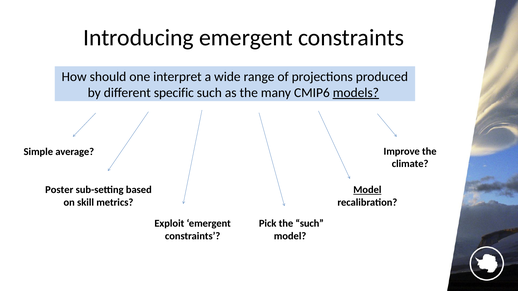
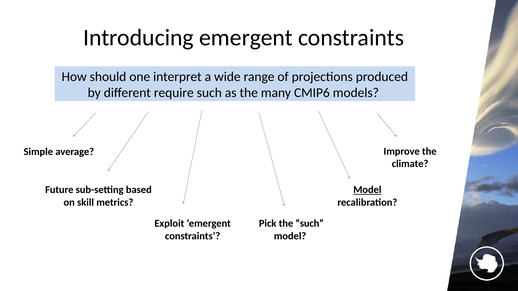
specific: specific -> require (174, 93)
models underline: present -> none (356, 93)
Poster: Poster -> Future (59, 190)
